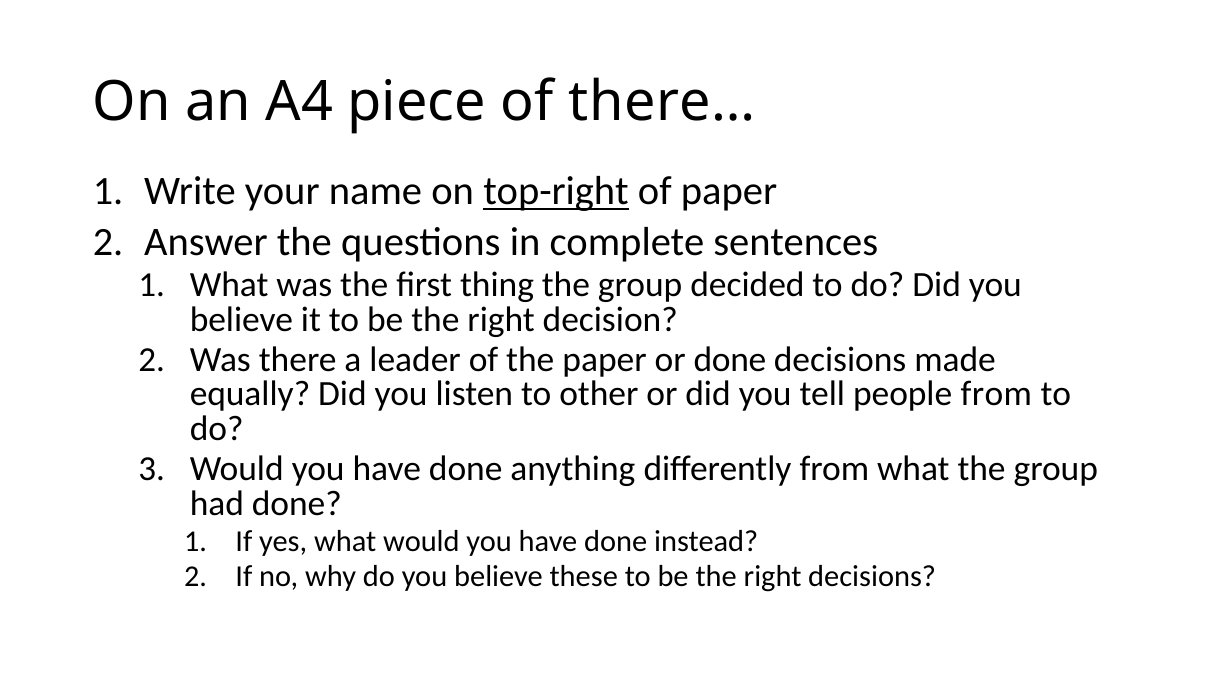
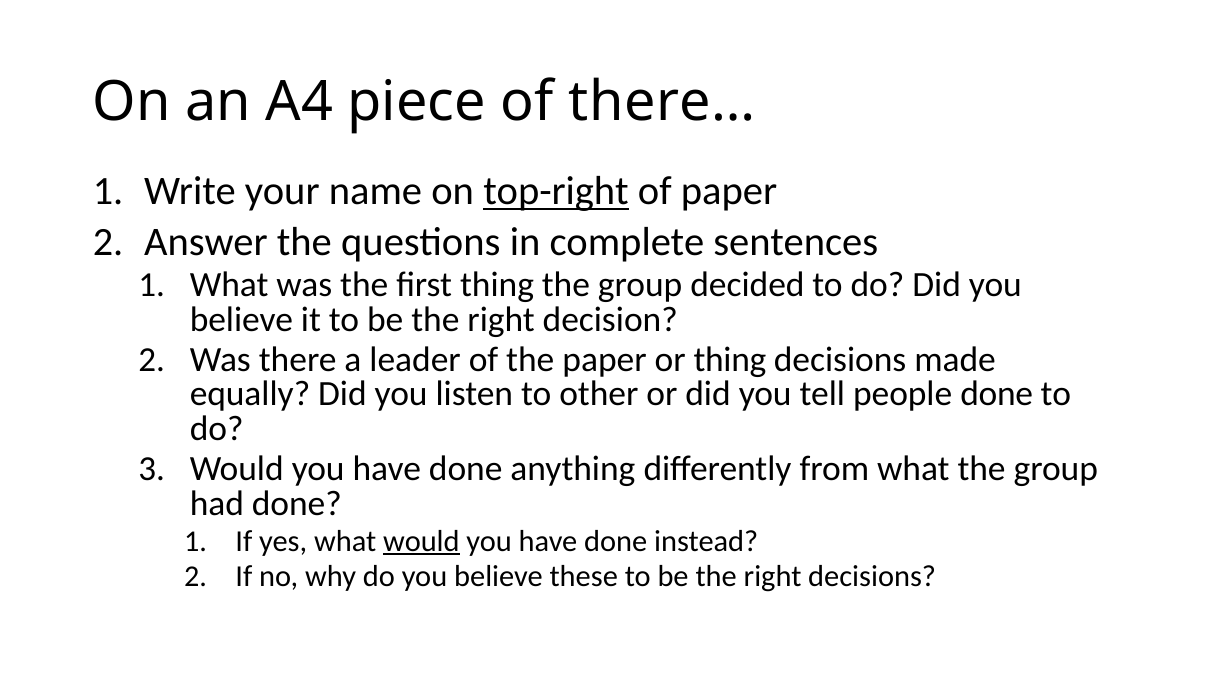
or done: done -> thing (730, 360)
people from: from -> done (997, 394)
would underline: none -> present (421, 542)
